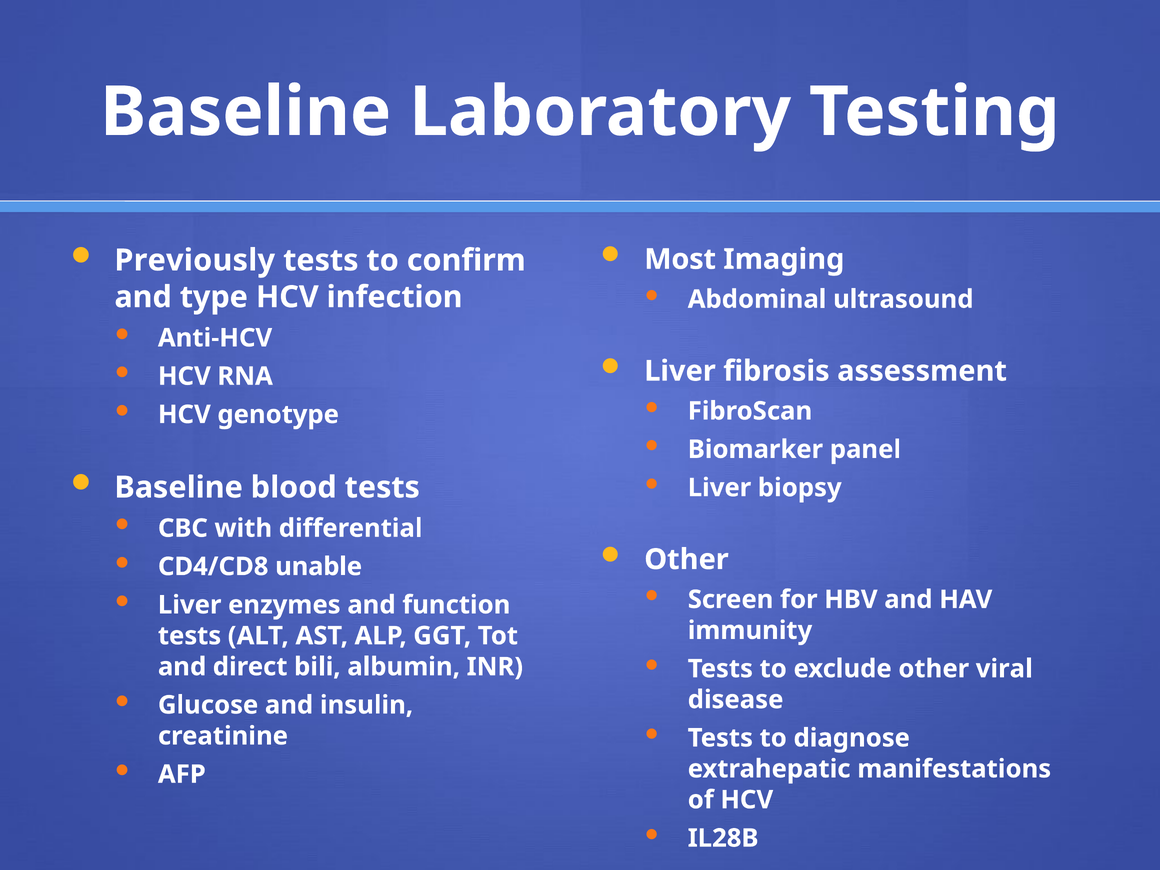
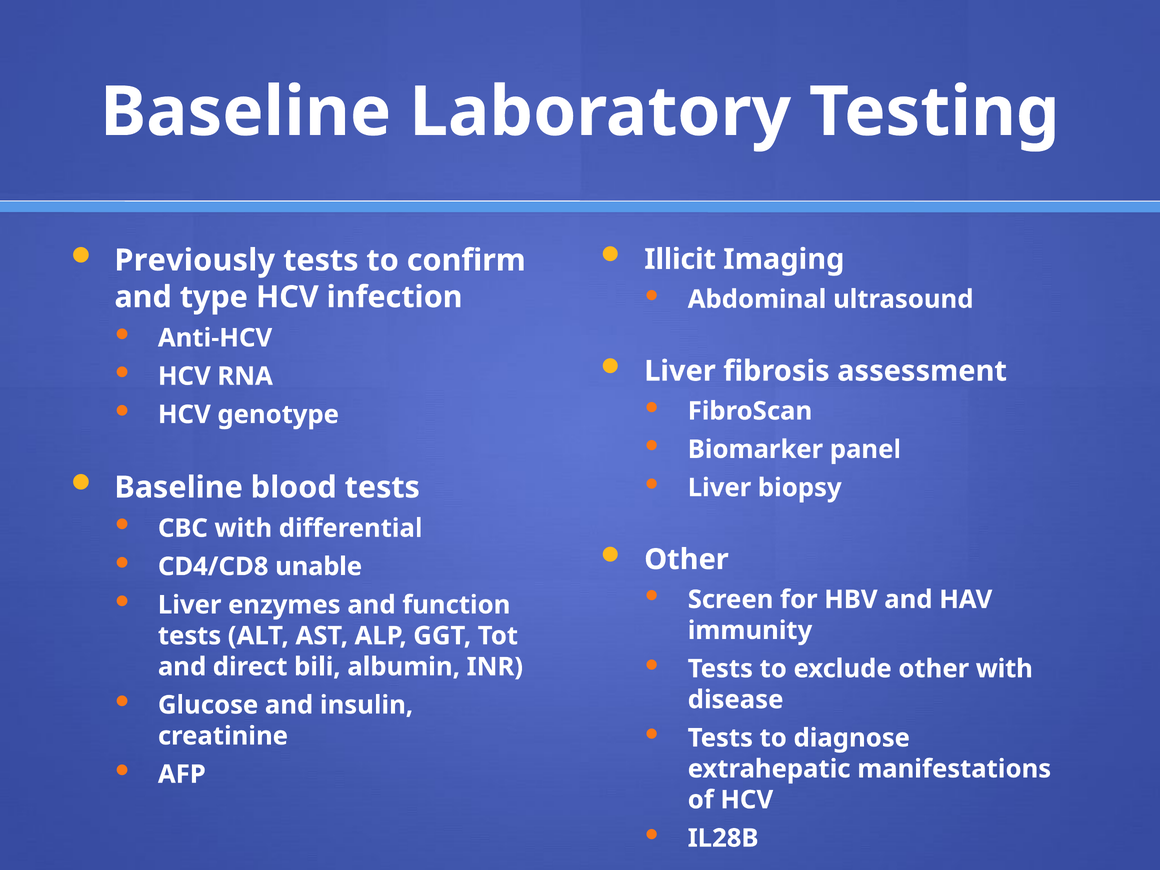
Most: Most -> Illicit (680, 259)
other viral: viral -> with (1004, 669)
